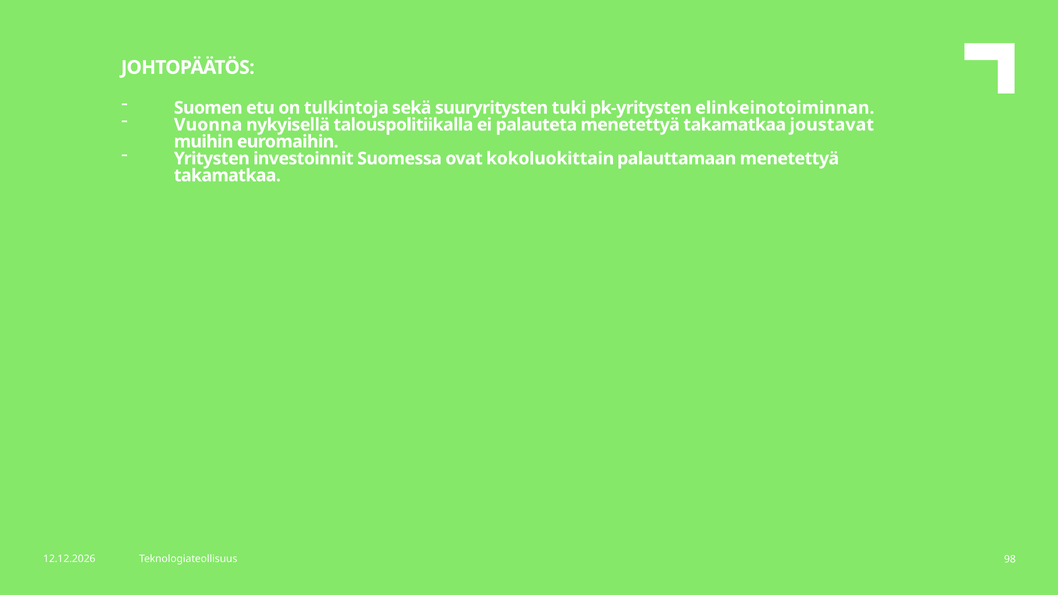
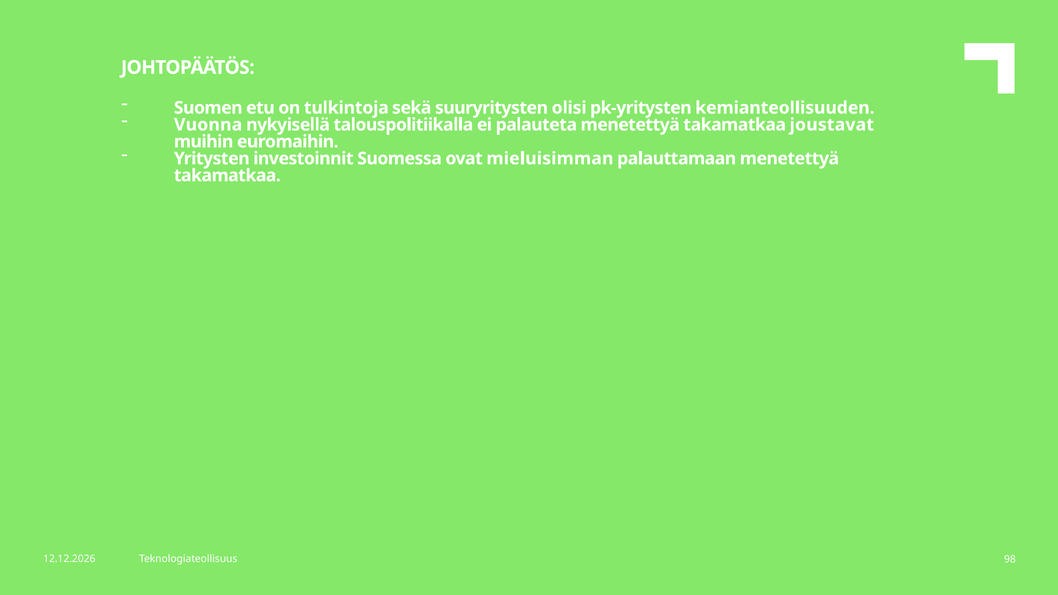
tuki: tuki -> olisi (569, 108)
elinkeinotoiminnan: elinkeinotoiminnan -> kemianteollisuuden (785, 108)
kokoluokittain: kokoluokittain -> mieluisimman (550, 159)
